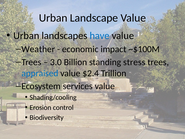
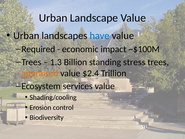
Weather: Weather -> Required (38, 49)
3.0: 3.0 -> 1.3 (56, 62)
appraised colour: blue -> orange (40, 73)
